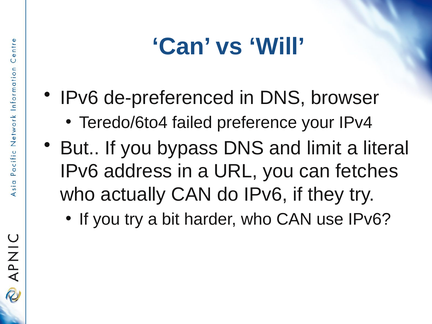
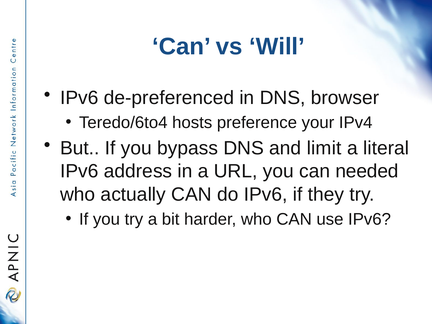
failed: failed -> hosts (192, 123)
fetches: fetches -> needed (367, 171)
